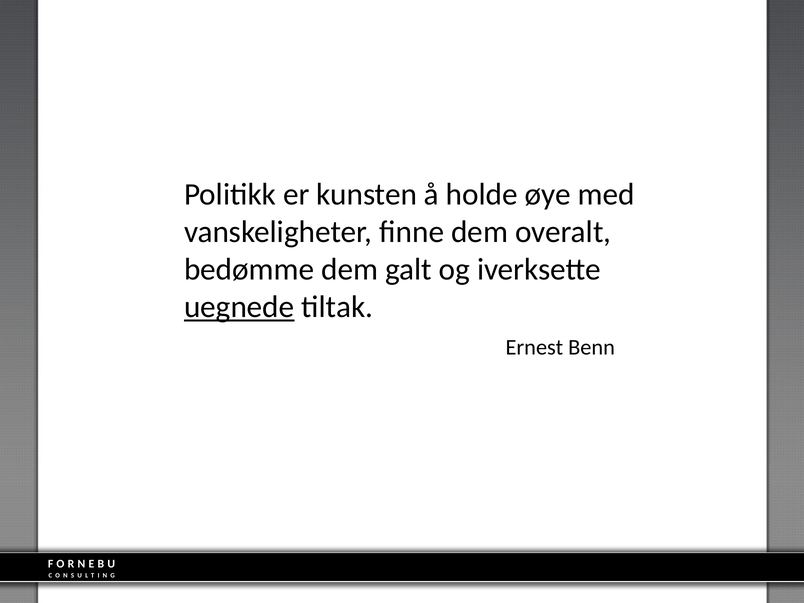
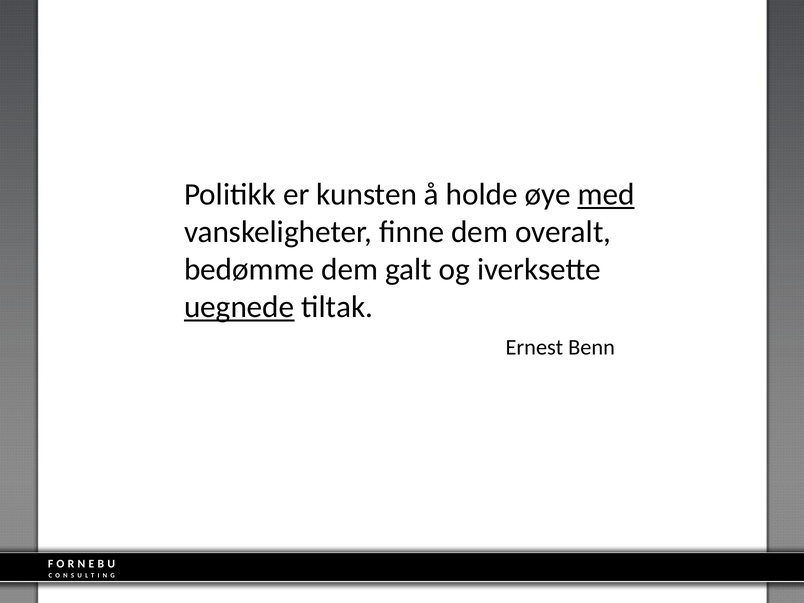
med underline: none -> present (606, 195)
